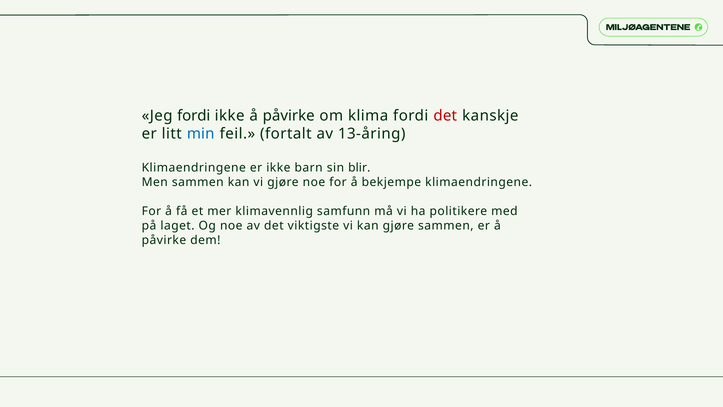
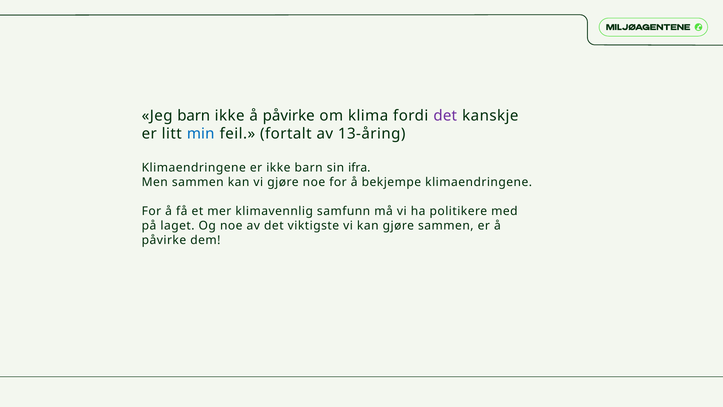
Jeg fordi: fordi -> barn (194, 116)
det colour: red -> purple (445, 116)
blir: blir -> ifra (359, 168)
